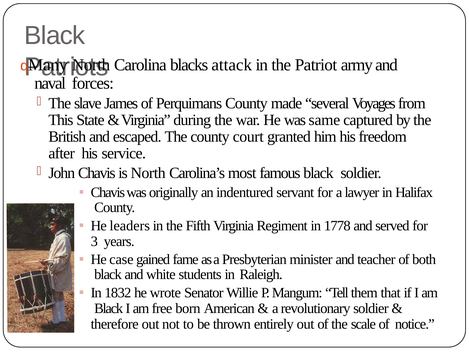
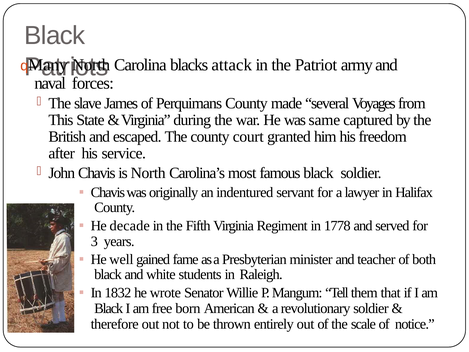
leaders: leaders -> decade (130, 226)
case: case -> well (121, 259)
